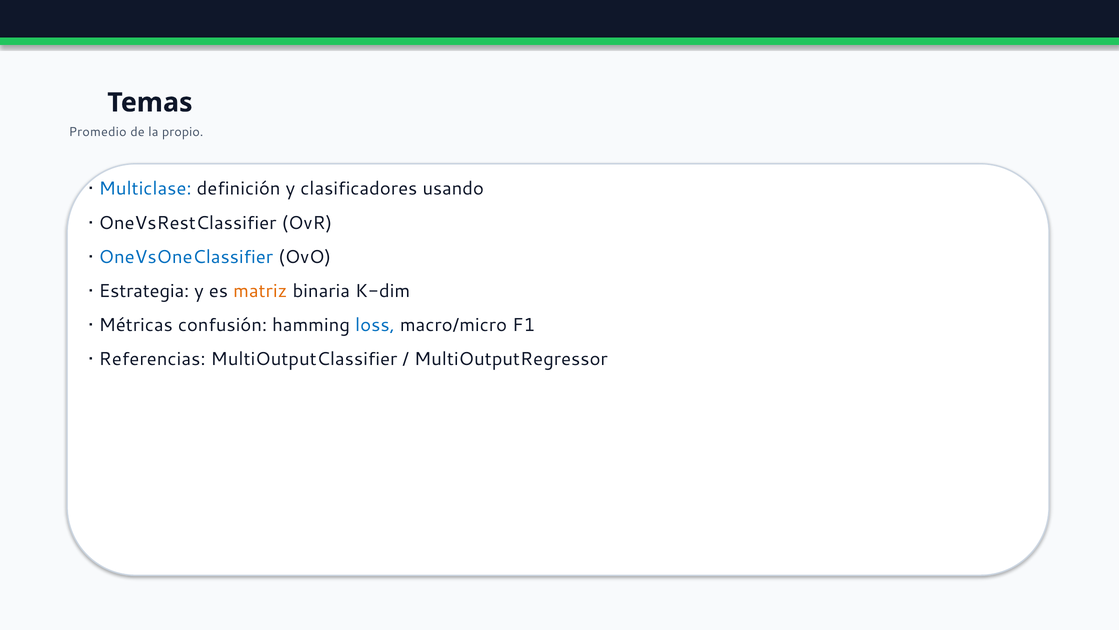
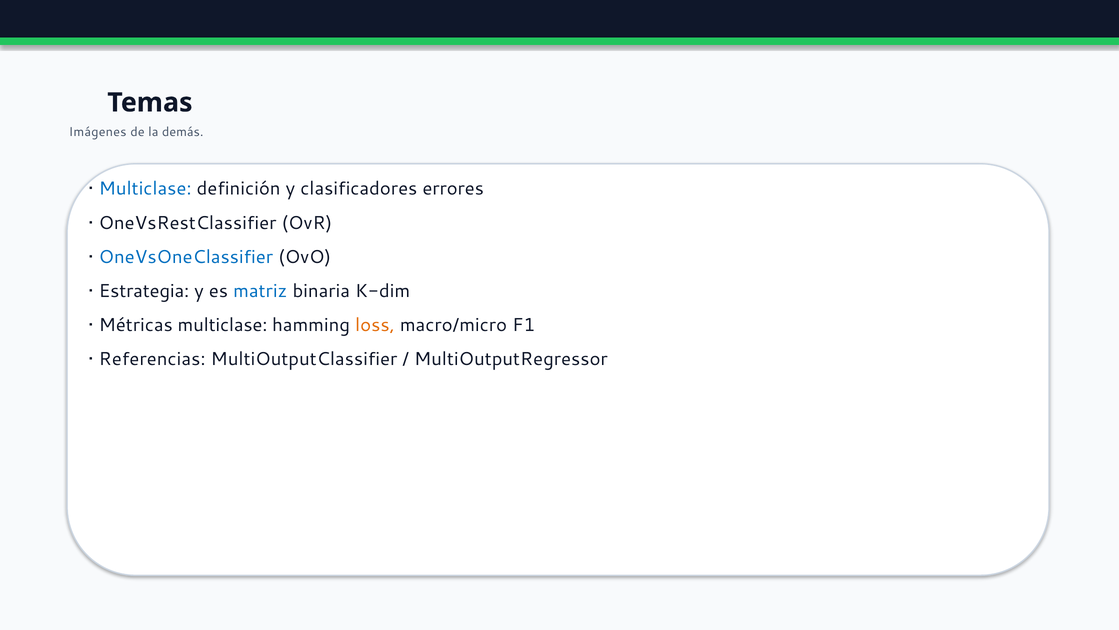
Promedio: Promedio -> Imágenes (98, 132)
propio: propio -> demás (183, 132)
usando: usando -> errores (453, 189)
matriz colour: orange -> blue (260, 291)
Métricas confusión: confusión -> multiclase (223, 325)
loss colour: blue -> orange (375, 325)
